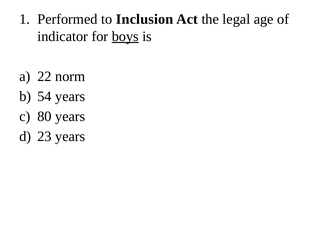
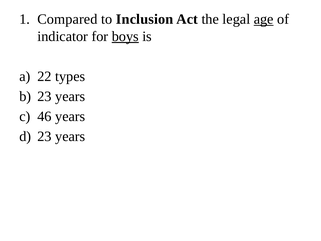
Performed: Performed -> Compared (67, 19)
age underline: none -> present (264, 19)
norm: norm -> types (70, 76)
54: 54 -> 23 (44, 96)
80: 80 -> 46 (44, 116)
